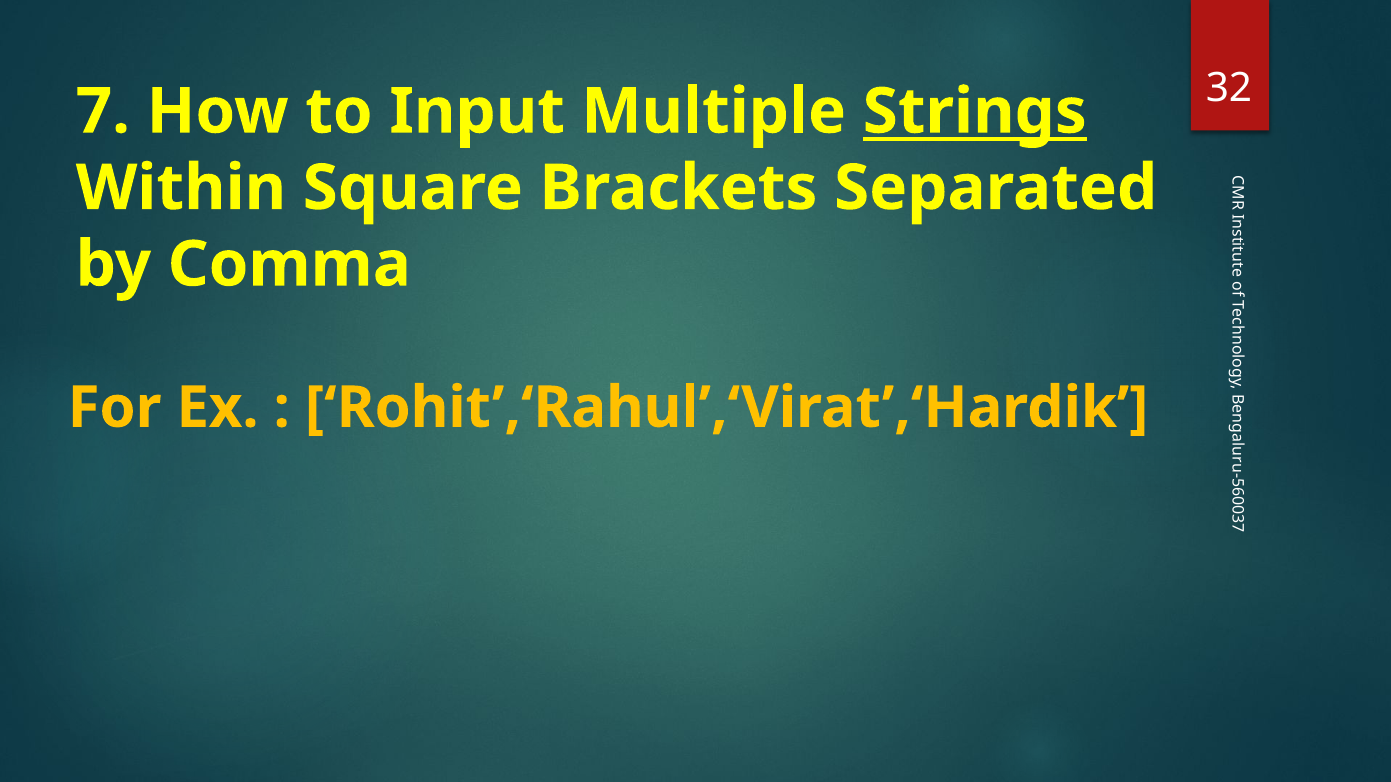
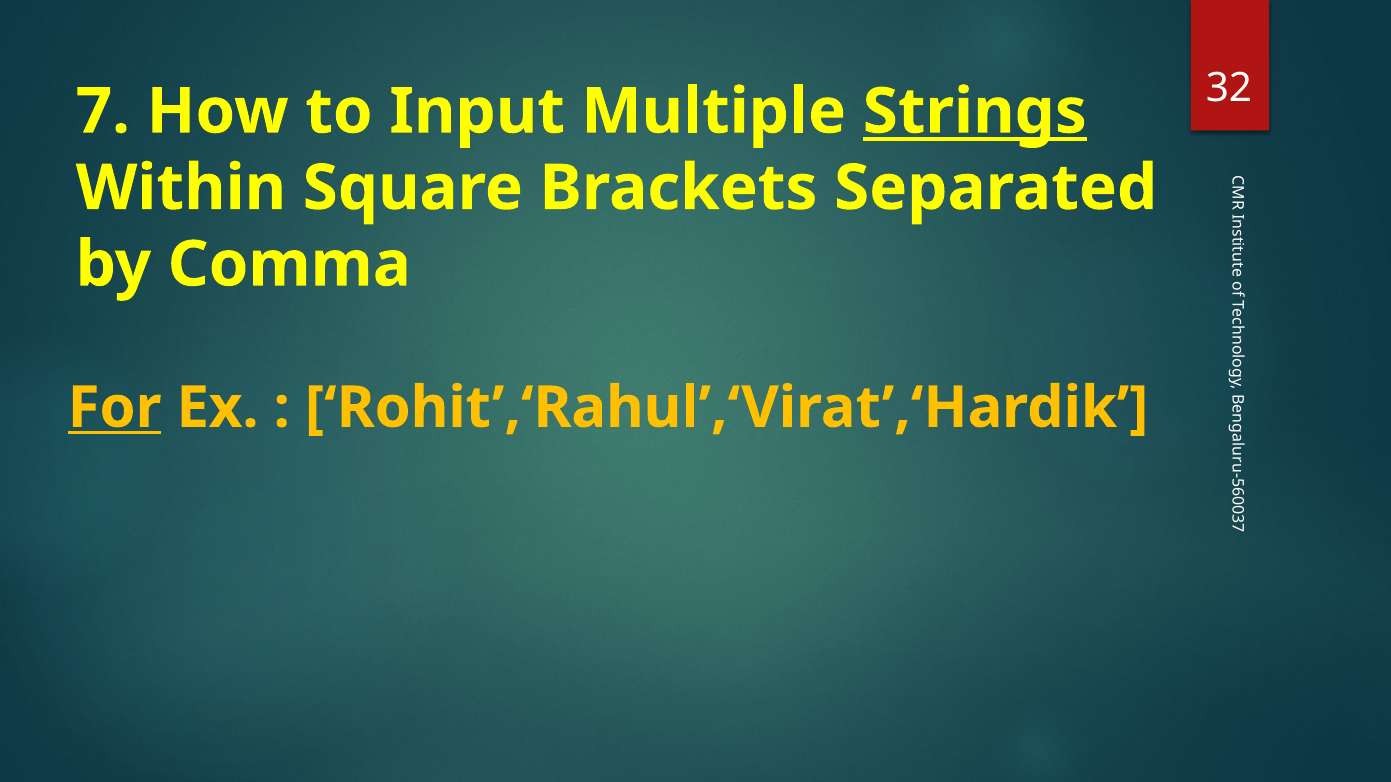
For underline: none -> present (115, 408)
